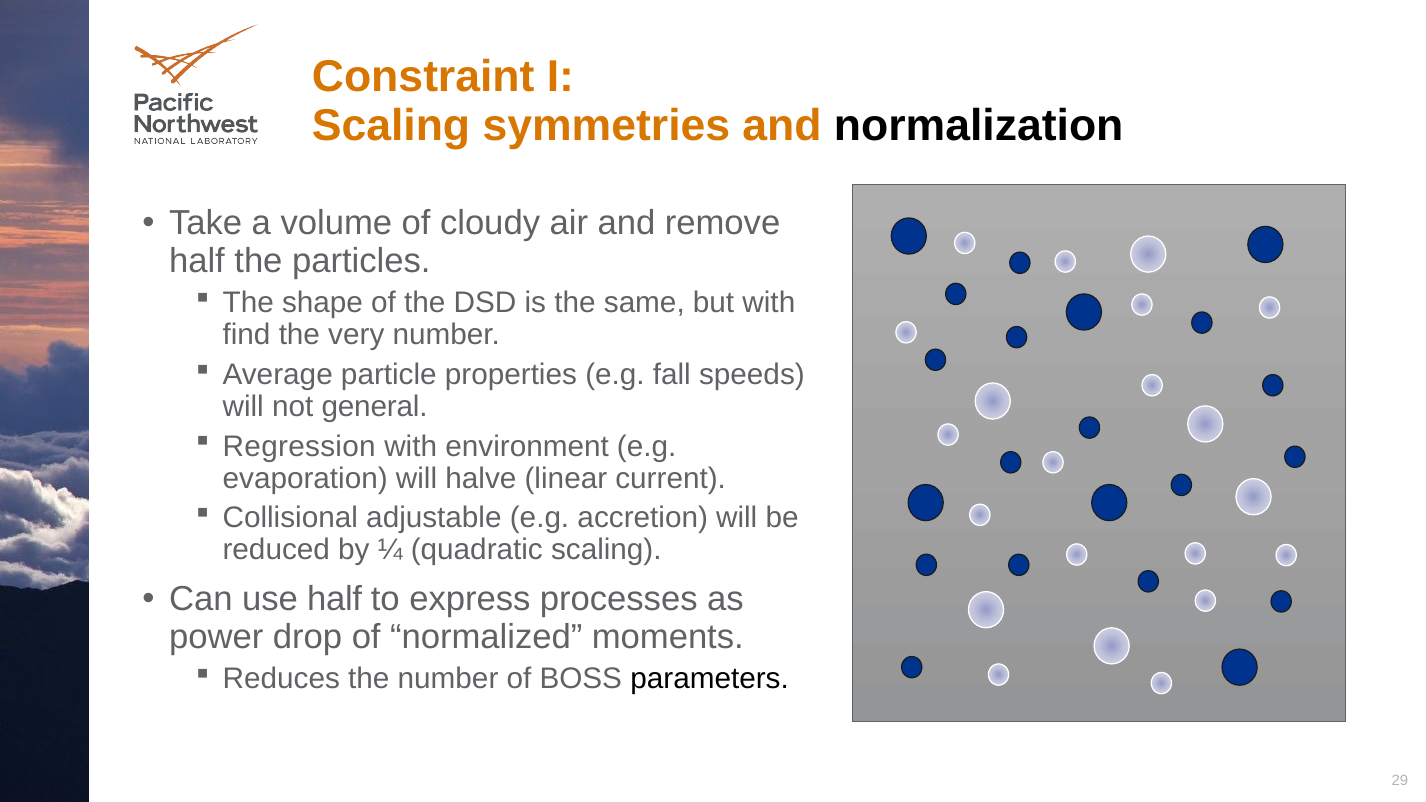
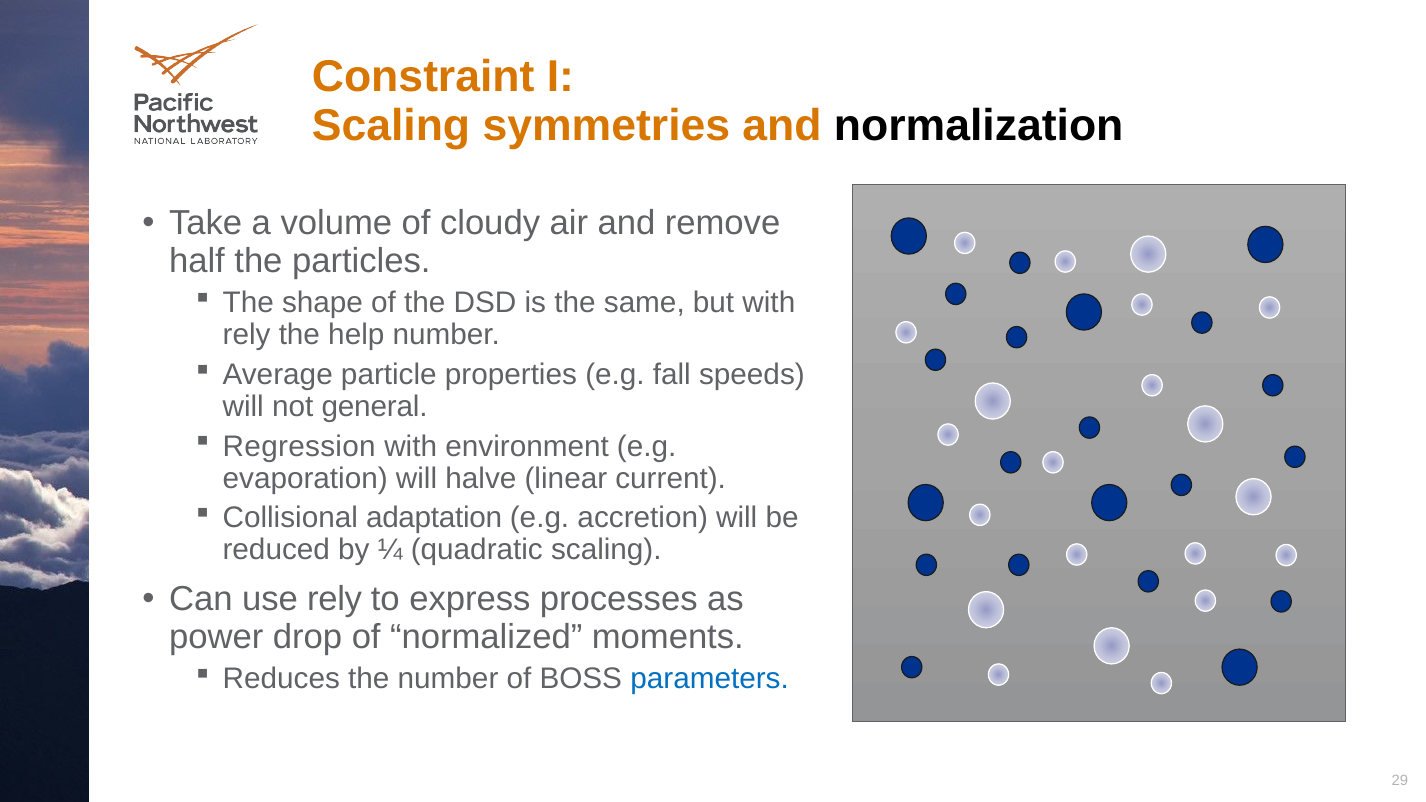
find: find -> rely (247, 335)
very: very -> help (356, 335)
adjustable: adjustable -> adaptation (434, 518)
use half: half -> rely (335, 599)
parameters colour: black -> blue (710, 679)
